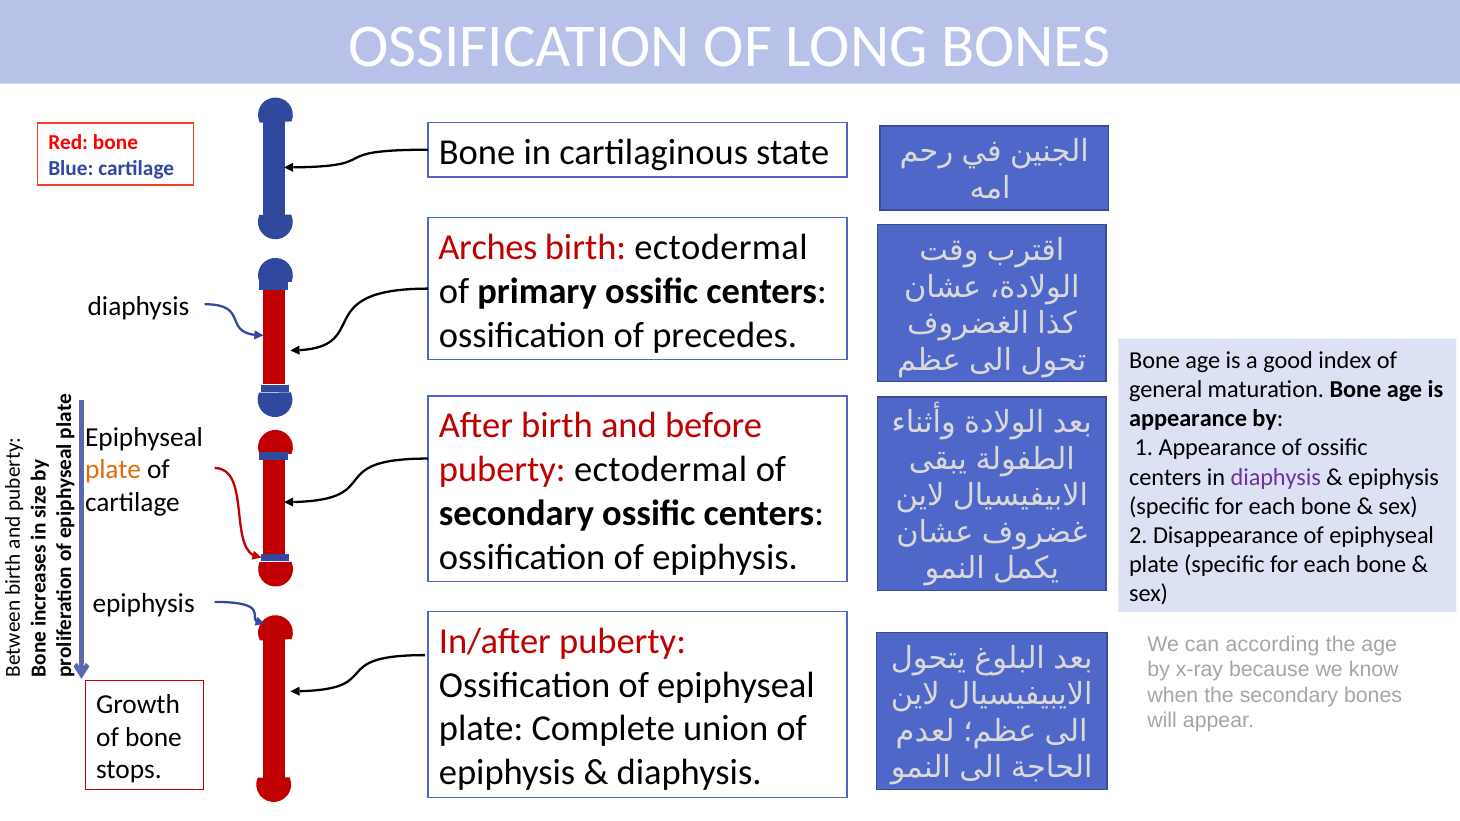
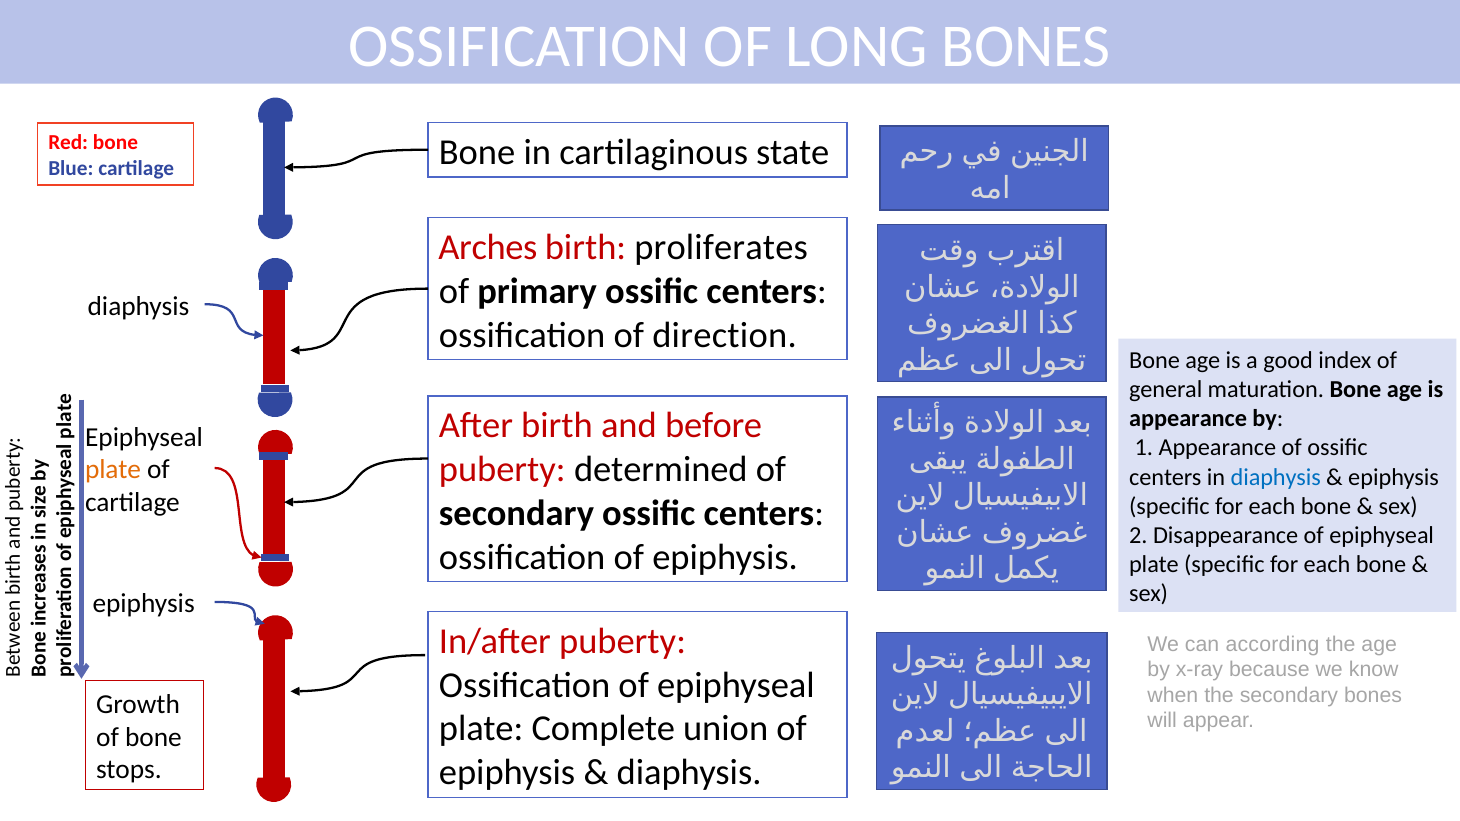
birth ectodermal: ectodermal -> proliferates (721, 247)
precedes: precedes -> direction (725, 335)
puberty ectodermal: ectodermal -> determined (661, 470)
diaphysis colour: purple -> blue (1276, 477)
